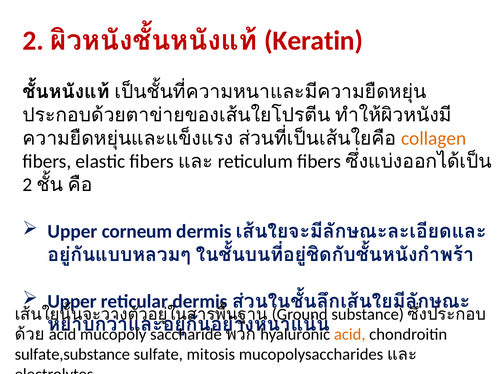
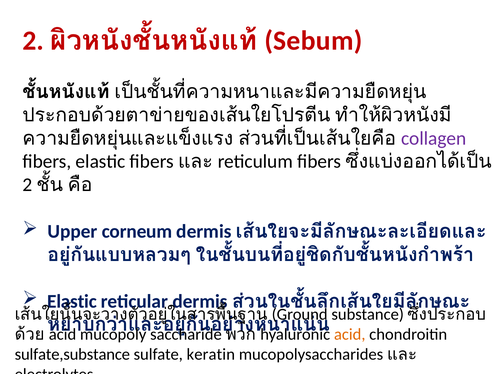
Keratin: Keratin -> Sebum (313, 41)
collagen colour: orange -> purple (434, 138)
Upper: Upper -> Elastic (72, 301)
mitosis: mitosis -> keratin (211, 354)
